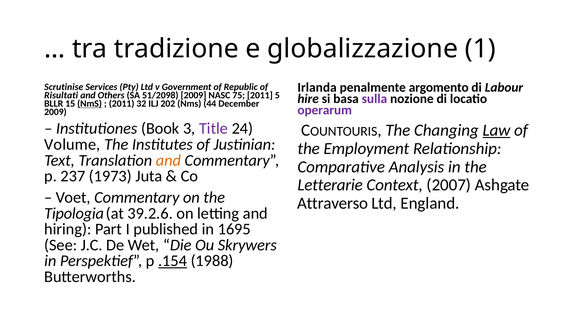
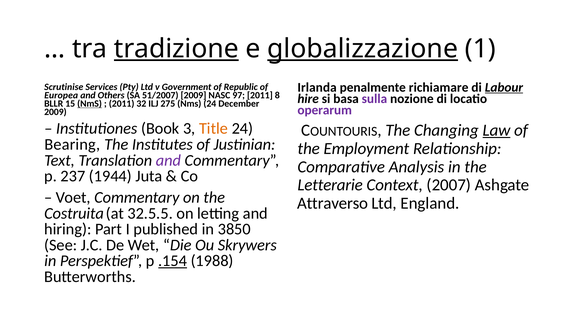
tradizione underline: none -> present (176, 49)
globalizzazione underline: none -> present (363, 49)
argomento: argomento -> richiamare (439, 87)
Labour underline: none -> present (504, 87)
Risultati: Risultati -> Europea (61, 95)
51/2098: 51/2098 -> 51/2007 (160, 95)
75: 75 -> 97 (239, 95)
5: 5 -> 8 (277, 95)
202: 202 -> 275 (168, 104)
Nms 44: 44 -> 24 (210, 104)
Title colour: purple -> orange (214, 128)
Volume: Volume -> Bearing (72, 144)
and colour: orange -> purple (168, 160)
1973: 1973 -> 1944 (110, 176)
Tipologia: Tipologia -> Costruita (74, 213)
39.2.6: 39.2.6 -> 32.5.5 (150, 213)
1695: 1695 -> 3850 (234, 229)
